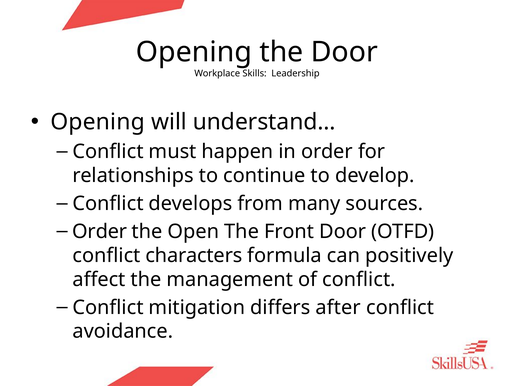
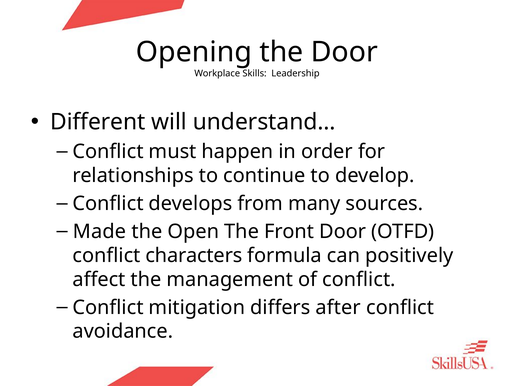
Opening: Opening -> Different (98, 122)
Order: Order -> Made (99, 231)
